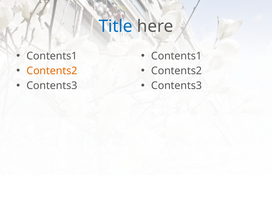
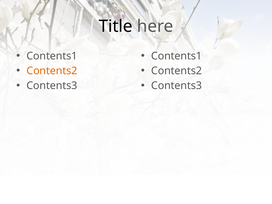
Title colour: blue -> black (116, 26)
